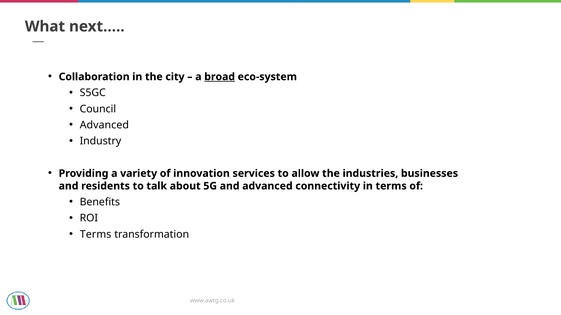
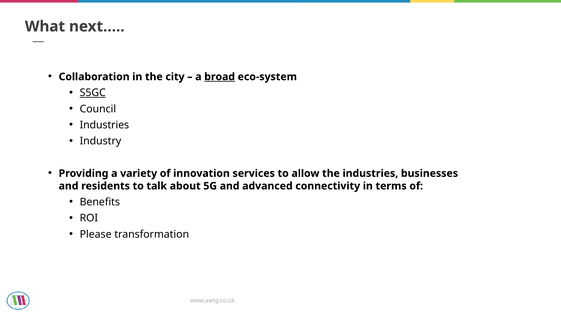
S5GC underline: none -> present (93, 93)
Advanced: Advanced -> Industries (104, 125)
Terms: Terms -> Please (96, 235)
